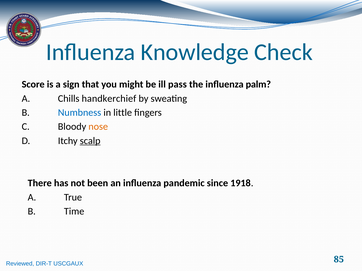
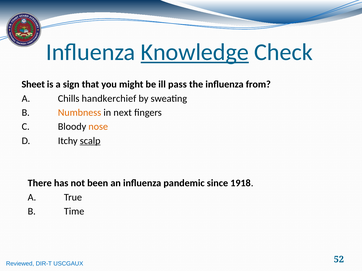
Knowledge underline: none -> present (195, 52)
Score: Score -> Sheet (33, 85)
palm: palm -> from (258, 85)
Numbness colour: blue -> orange (80, 113)
little: little -> next (123, 113)
85: 85 -> 52 (339, 260)
